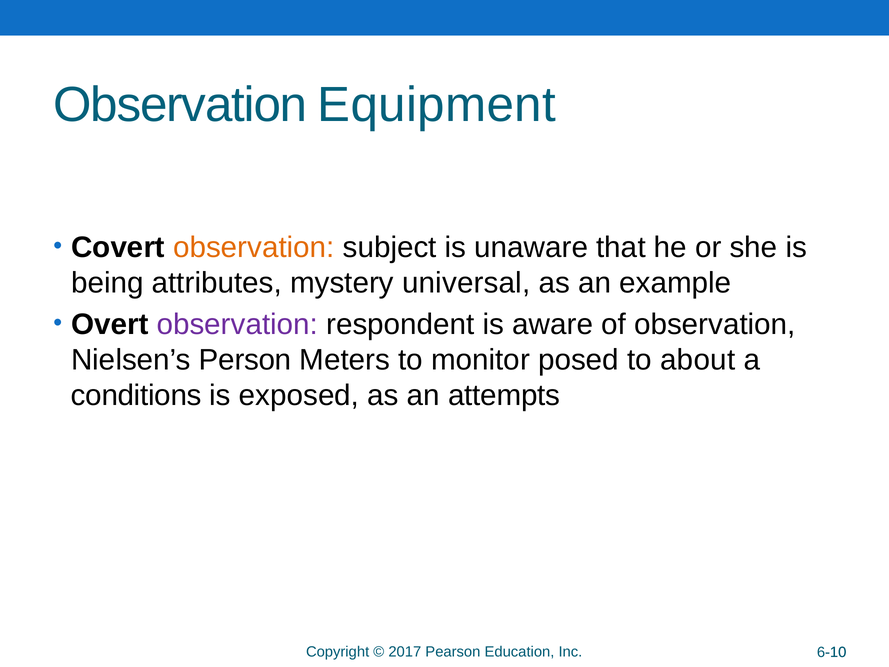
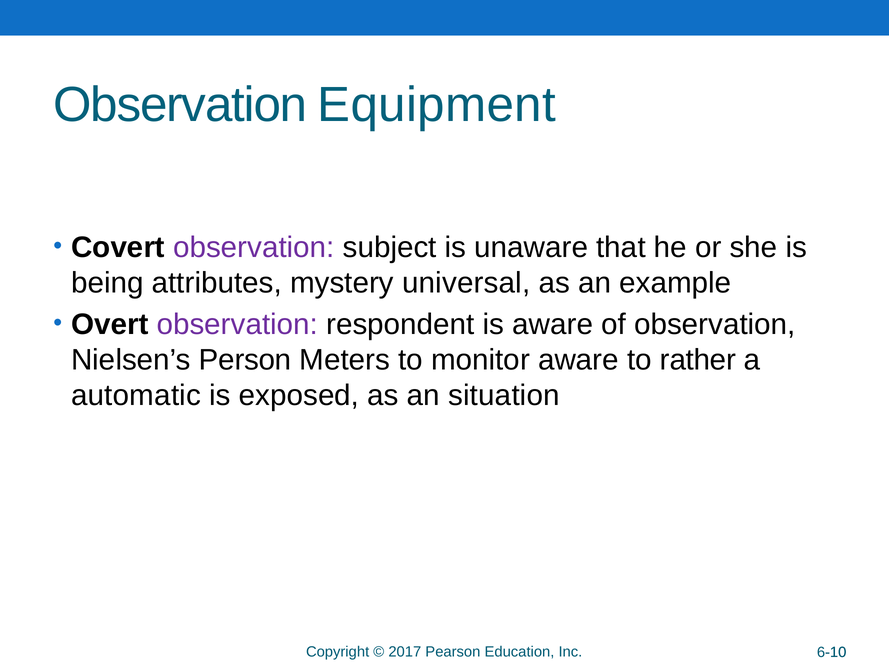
observation colour: orange -> purple (254, 247)
monitor posed: posed -> aware (578, 360)
about: about -> rather (698, 360)
conditions: conditions -> automatic (136, 395)
attempts: attempts -> situation (504, 395)
